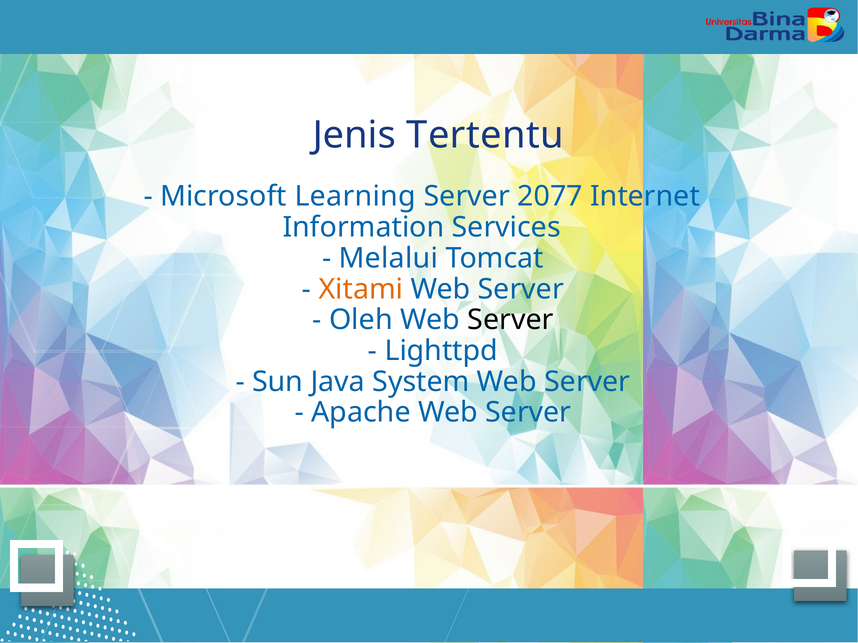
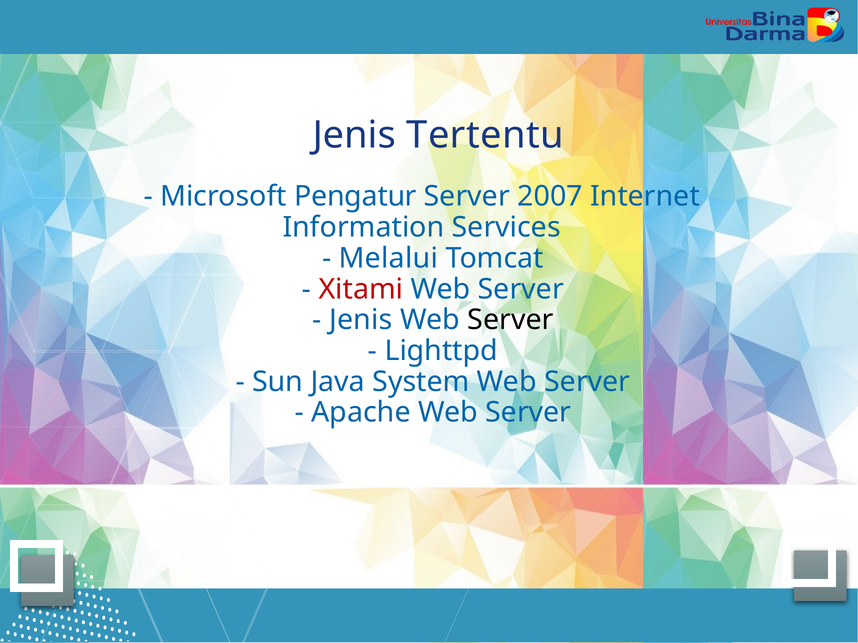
Learning: Learning -> Pengatur (355, 197)
2077: 2077 -> 2007 (550, 197)
Xitami colour: orange -> red (361, 289)
Oleh: Oleh -> Jenis (361, 320)
